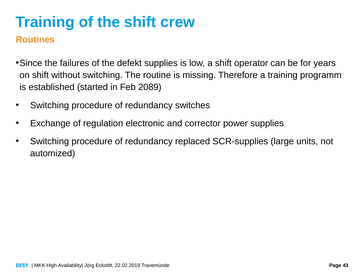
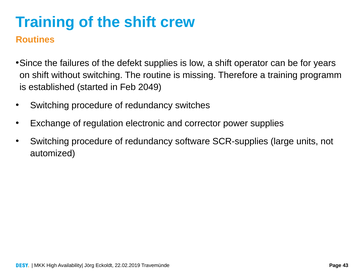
2089: 2089 -> 2049 (150, 87)
replaced: replaced -> software (193, 141)
